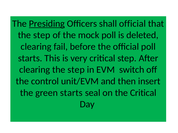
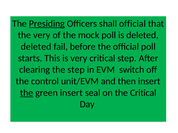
step: step -> very (42, 35)
clearing: clearing -> deleted (36, 47)
the underline: none -> present (27, 93)
green starts: starts -> insert (71, 93)
